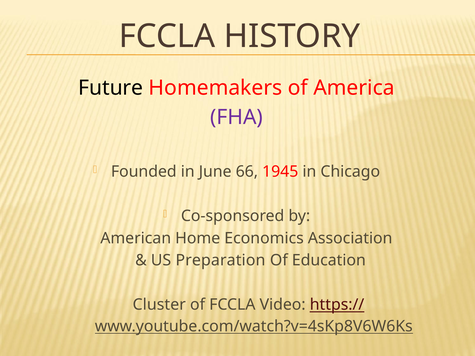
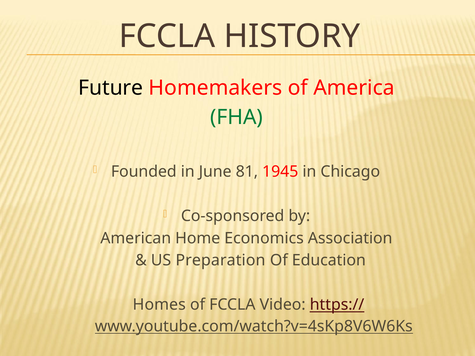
FHA colour: purple -> green (237, 117)
66: 66 -> 81 (247, 172)
Cluster: Cluster -> Homes (159, 305)
